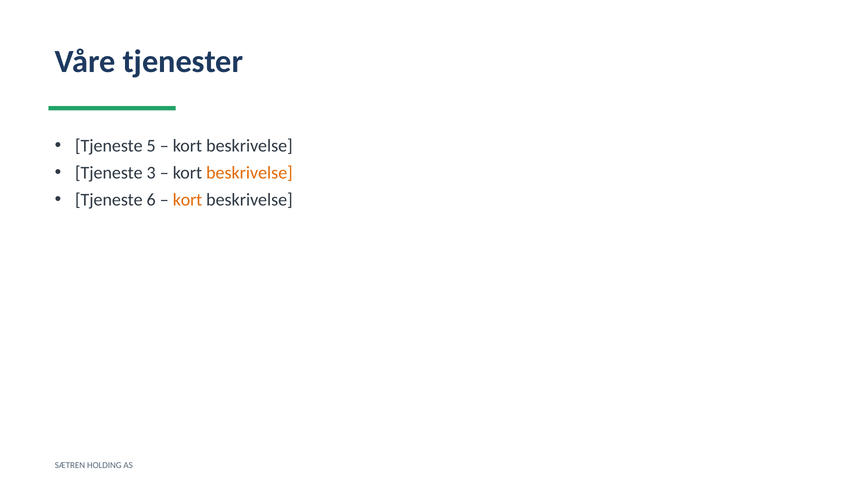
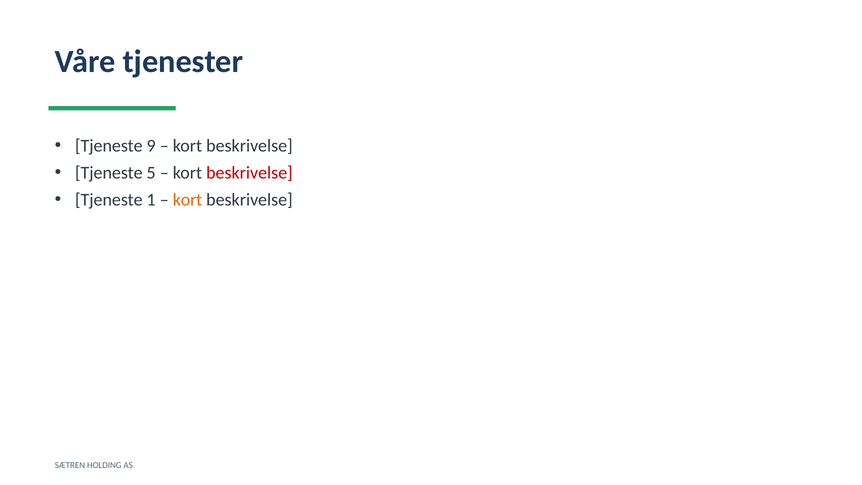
5: 5 -> 9 (151, 146)
3: 3 -> 5 (151, 173)
beskrivelse colour: orange -> red (249, 173)
6: 6 -> 1 (151, 200)
